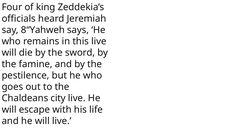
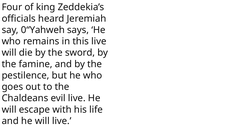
8“Yahweh: 8“Yahweh -> 0“Yahweh (43, 30)
city: city -> evil (58, 98)
